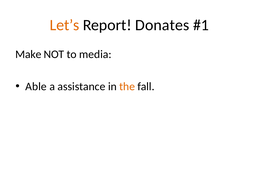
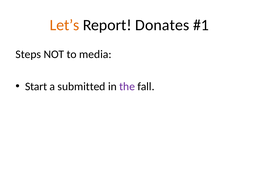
Make: Make -> Steps (28, 54)
Able: Able -> Start (36, 87)
assistance: assistance -> submitted (81, 87)
the colour: orange -> purple (127, 87)
